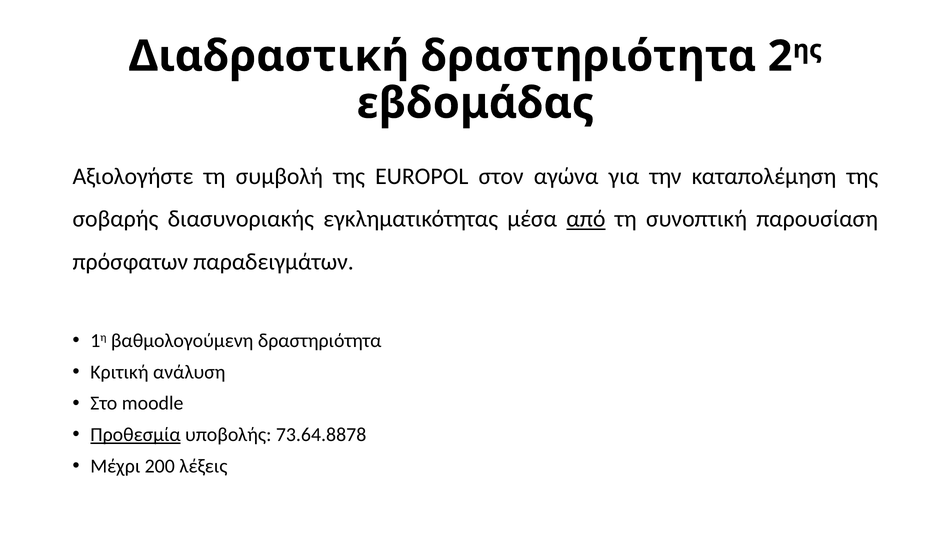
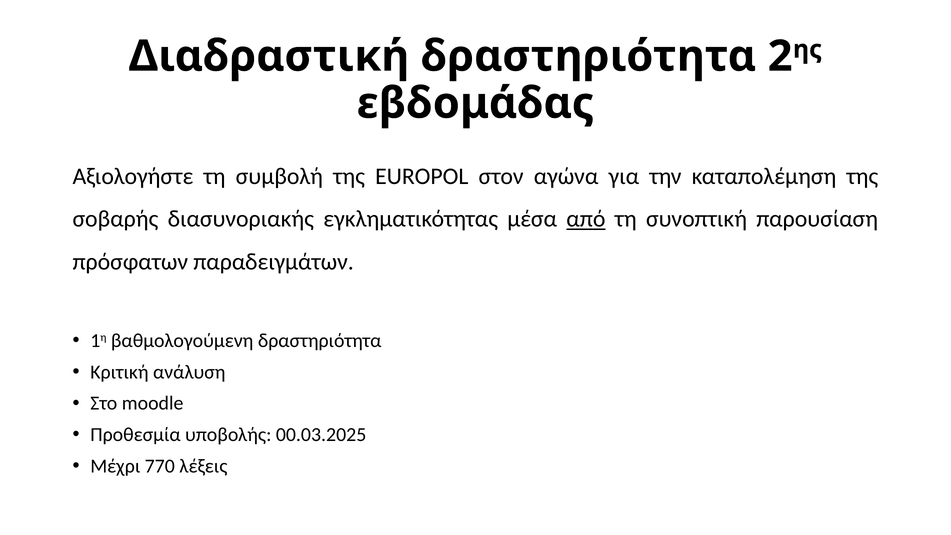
Προθεσμία underline: present -> none (136, 435)
73.64.8878: 73.64.8878 -> 00.03.2025 (321, 435)
200: 200 -> 770 (160, 466)
